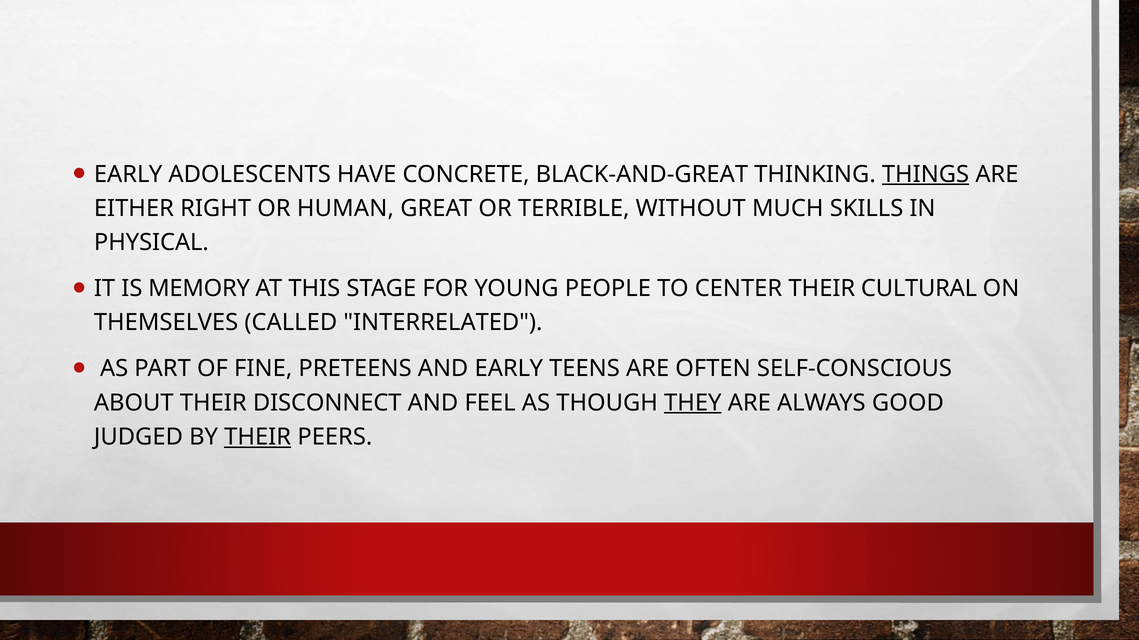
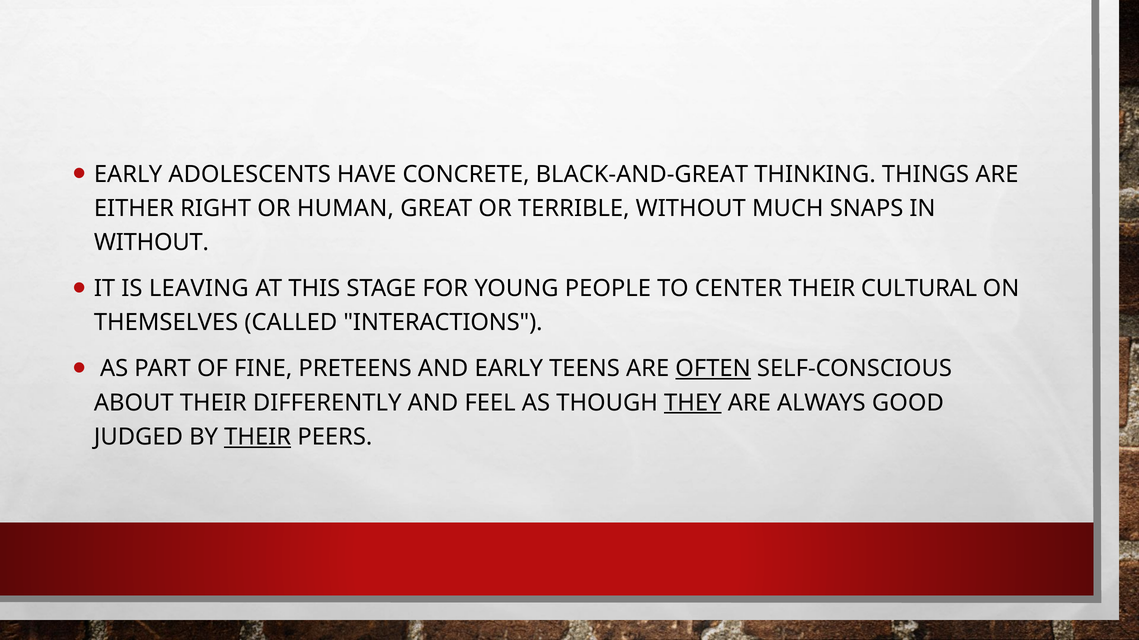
THINGS underline: present -> none (926, 174)
SKILLS: SKILLS -> SNAPS (867, 209)
PHYSICAL: PHYSICAL -> WITHOUT (151, 243)
MEMORY: MEMORY -> LEAVING (199, 289)
INTERRELATED: INTERRELATED -> INTERACTIONS (443, 323)
OFTEN underline: none -> present (713, 369)
DISCONNECT: DISCONNECT -> DIFFERENTLY (327, 403)
